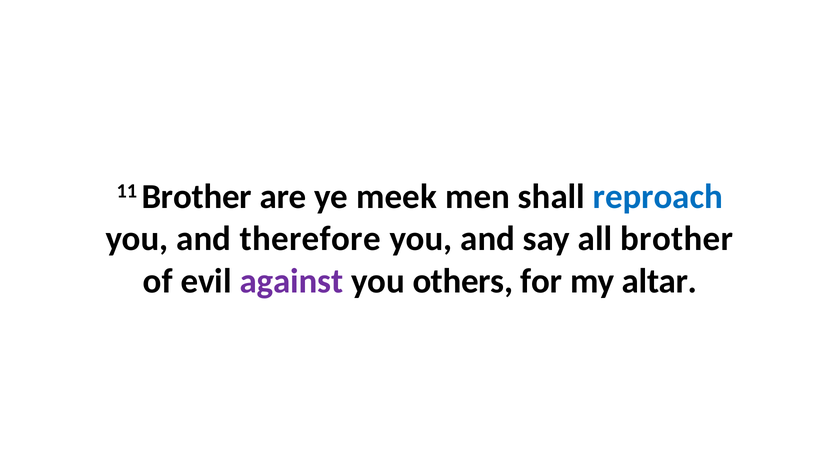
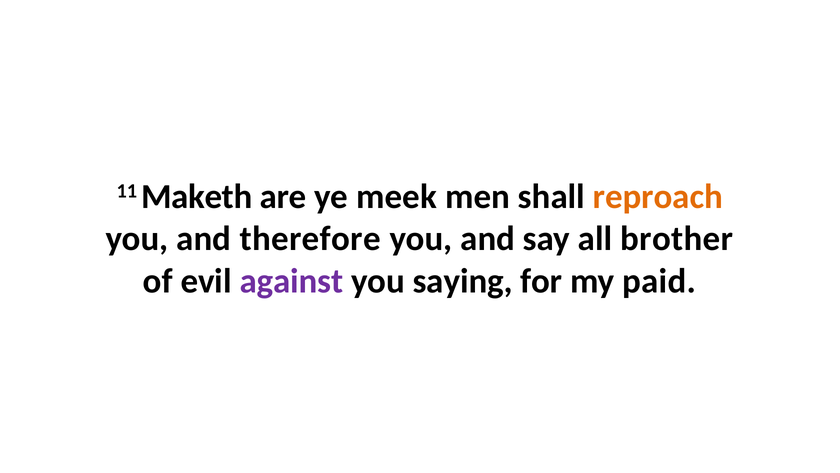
11 Brother: Brother -> Maketh (197, 197)
reproach colour: blue -> orange (658, 197)
others: others -> saying (463, 281)
altar: altar -> paid (659, 281)
